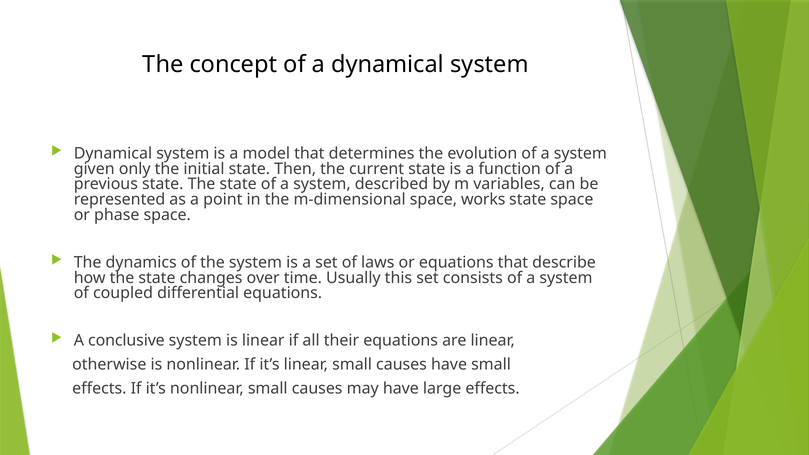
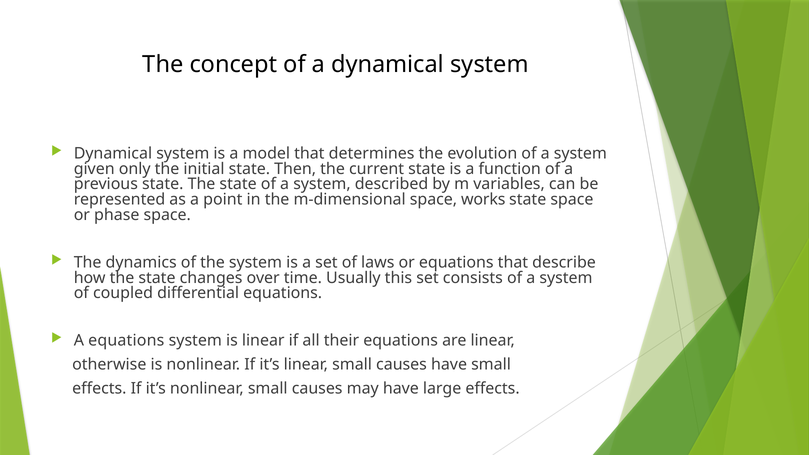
A conclusive: conclusive -> equations (126, 341)
